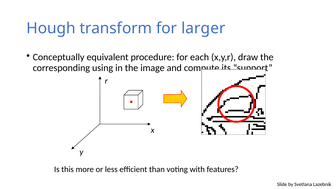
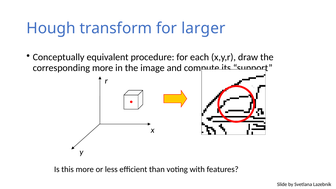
corresponding using: using -> more (103, 68)
